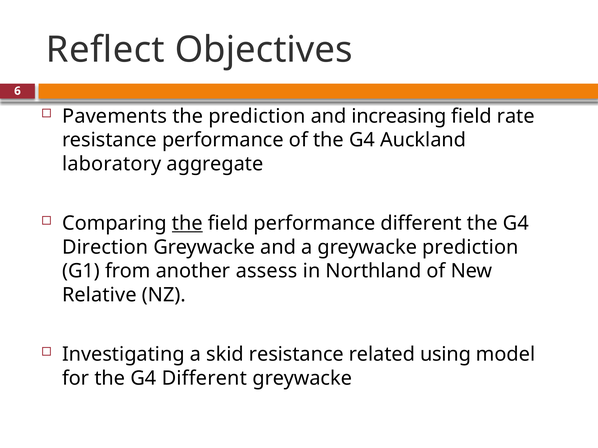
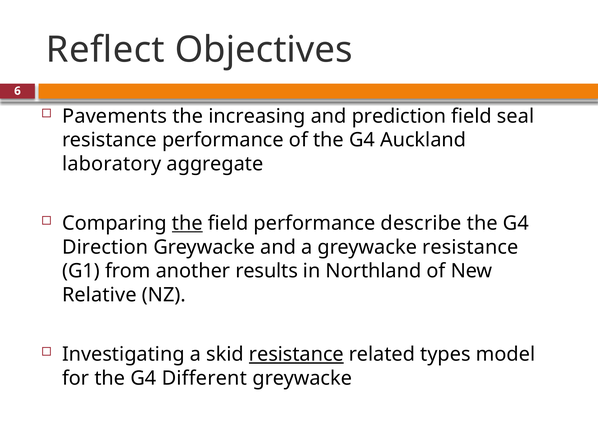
the prediction: prediction -> increasing (257, 116)
increasing: increasing -> prediction (399, 116)
rate: rate -> seal (516, 116)
performance different: different -> describe (421, 224)
greywacke prediction: prediction -> resistance (470, 247)
assess: assess -> results (267, 271)
resistance underline: none -> present (296, 355)
using: using -> types (445, 355)
